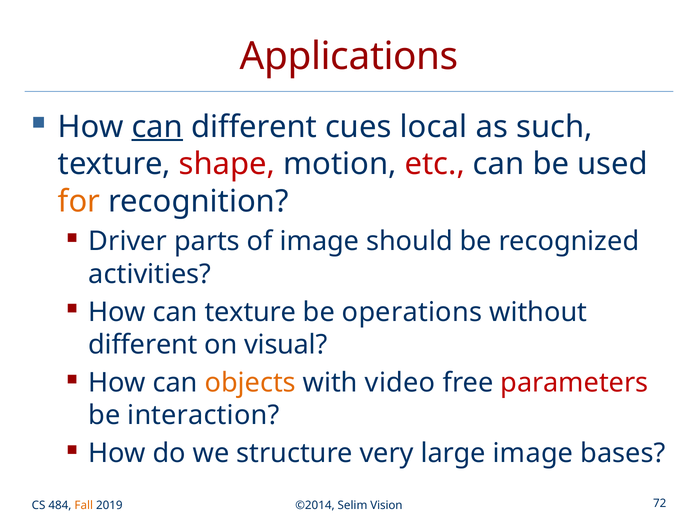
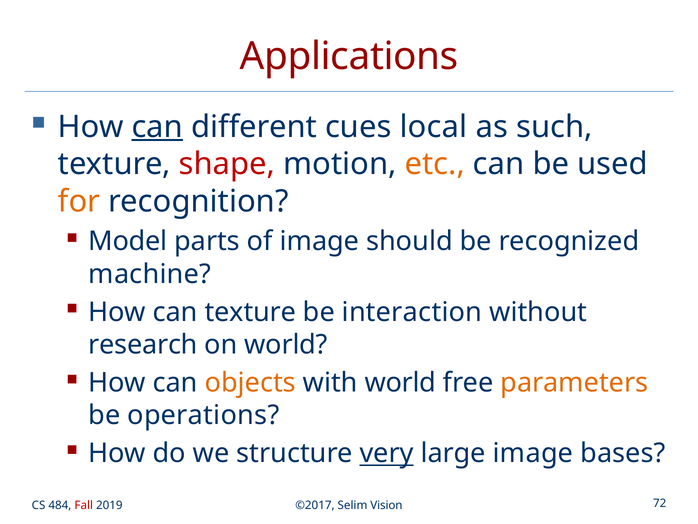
etc colour: red -> orange (435, 164)
Driver: Driver -> Model (128, 241)
activities: activities -> machine (150, 274)
operations: operations -> interaction (412, 312)
different: different -> research (143, 344)
on visual: visual -> world (286, 344)
with video: video -> world (400, 382)
parameters colour: red -> orange (574, 382)
interaction: interaction -> operations (203, 415)
very underline: none -> present (387, 453)
Fall colour: orange -> red (84, 505)
©2014: ©2014 -> ©2017 (315, 505)
